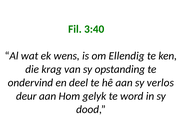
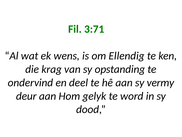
3:40: 3:40 -> 3:71 (94, 29)
verlos: verlos -> vermy (160, 82)
